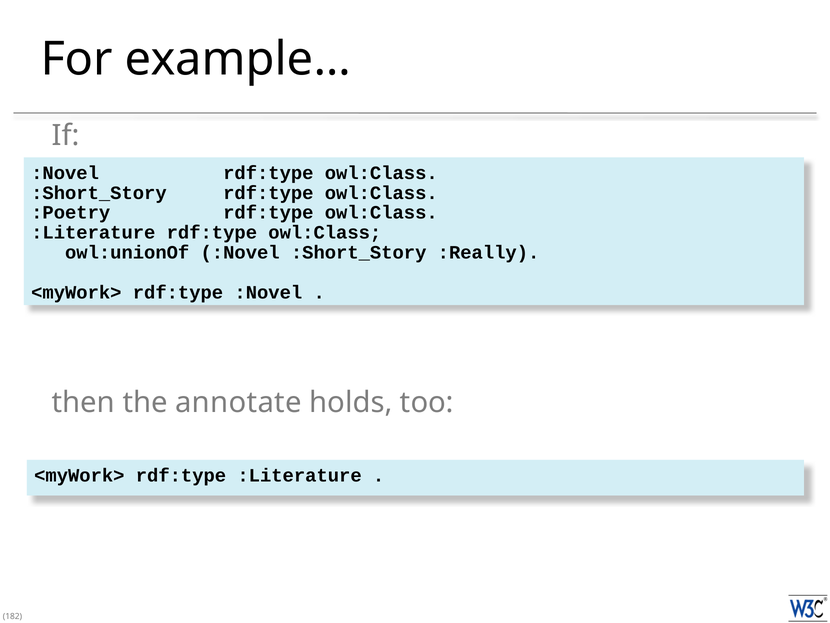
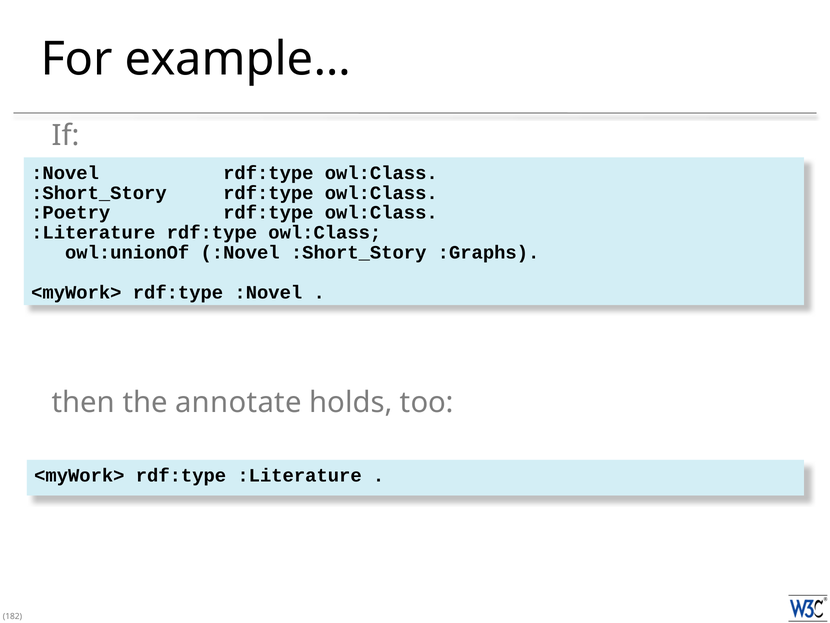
:Really: :Really -> :Graphs (489, 252)
